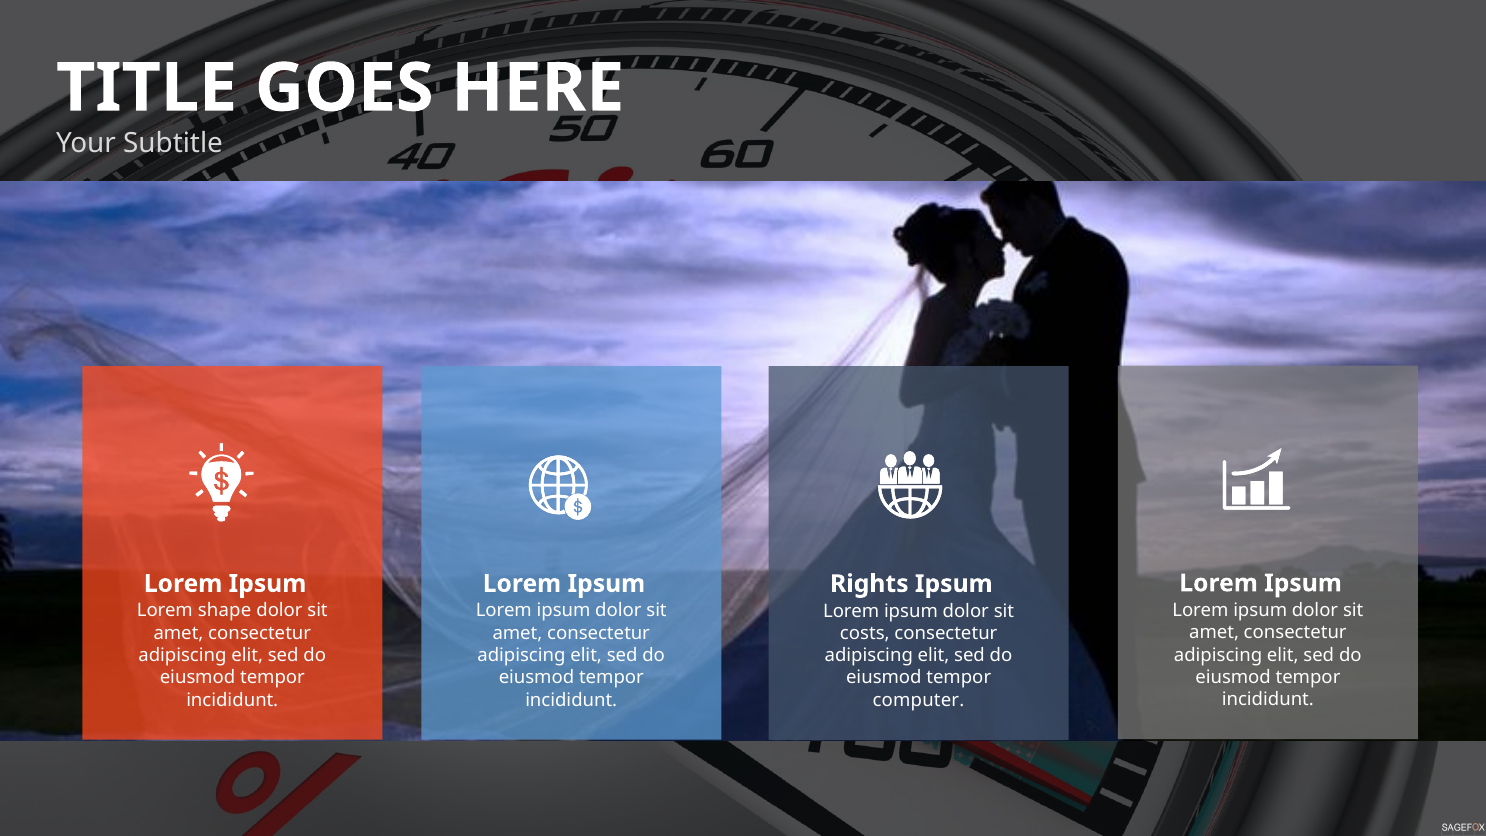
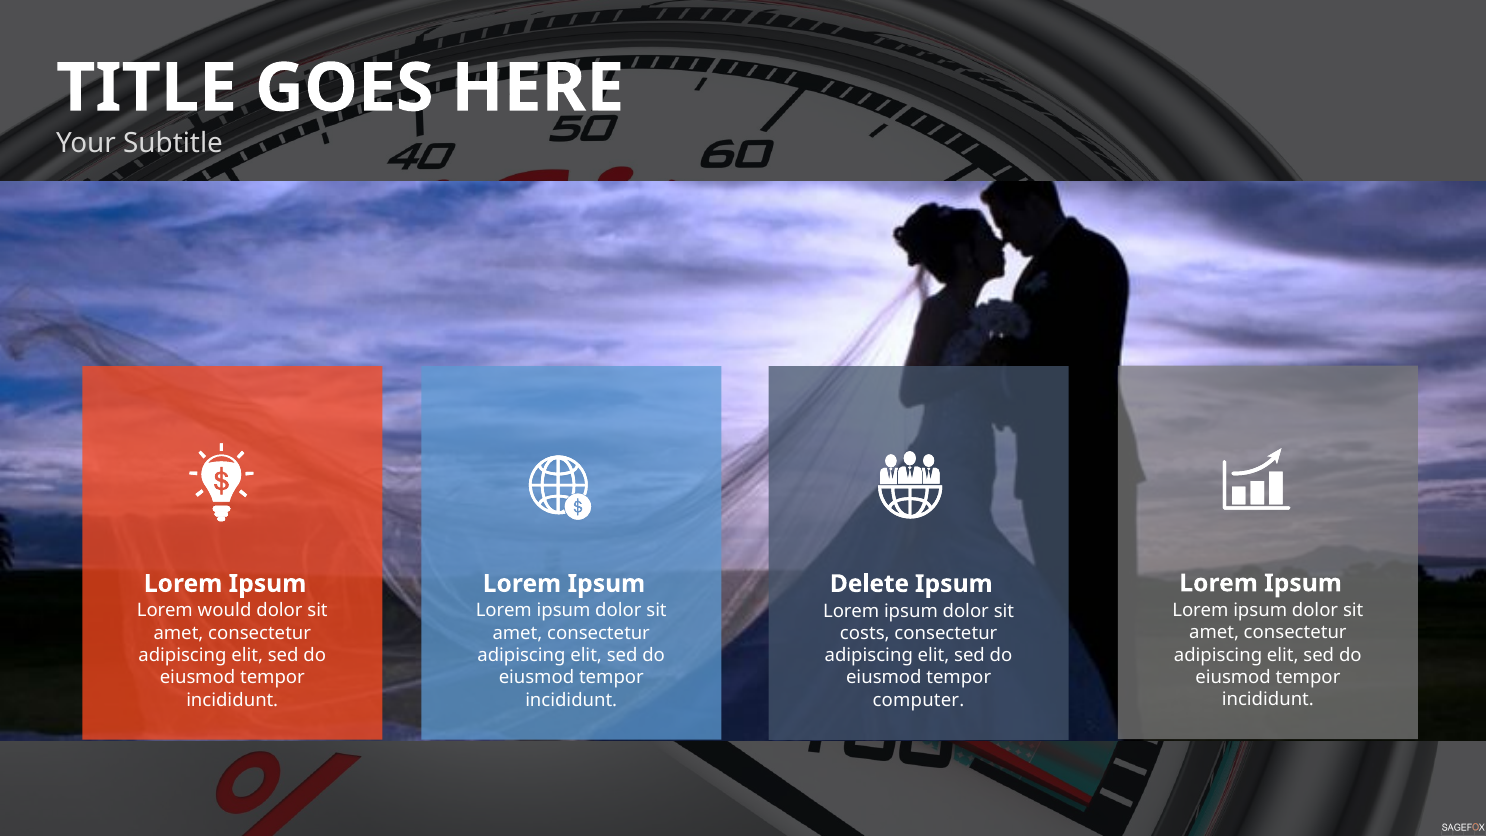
Rights: Rights -> Delete (869, 584)
shape: shape -> would (225, 611)
